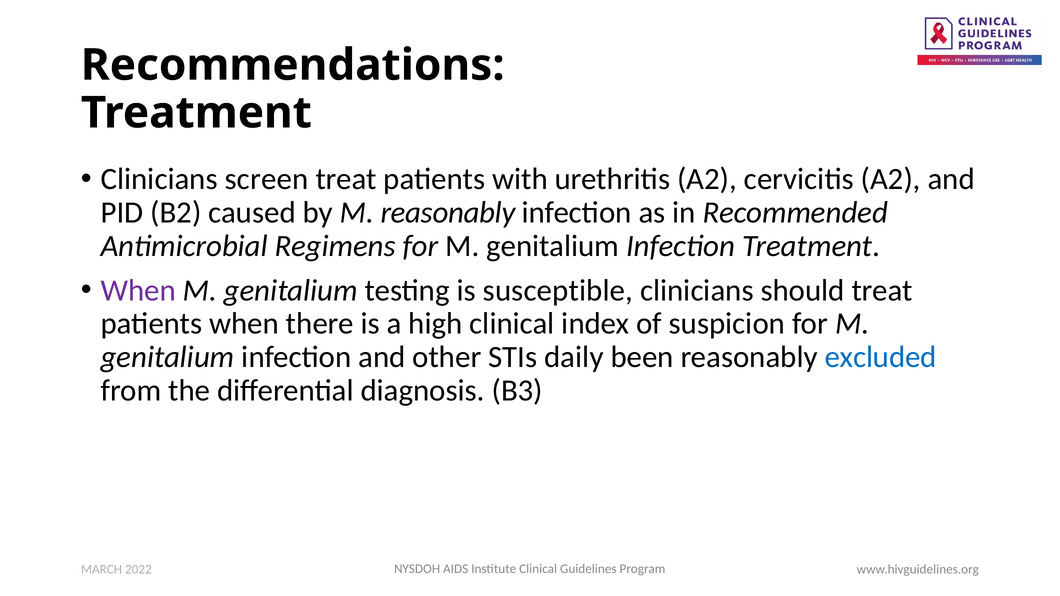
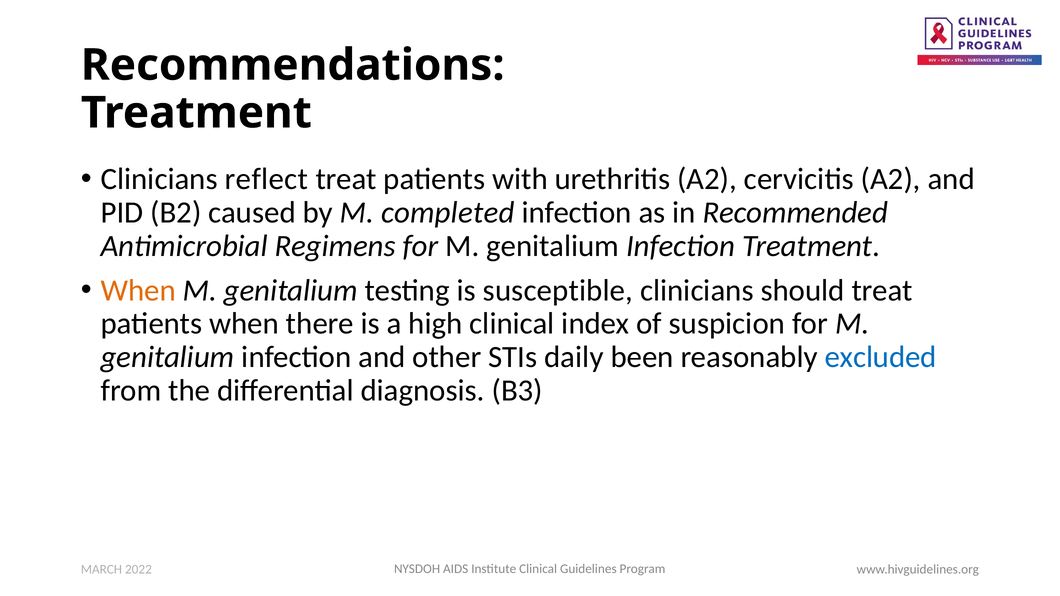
screen: screen -> reflect (267, 179)
M reasonably: reasonably -> completed (448, 213)
When colour: purple -> orange (138, 290)
